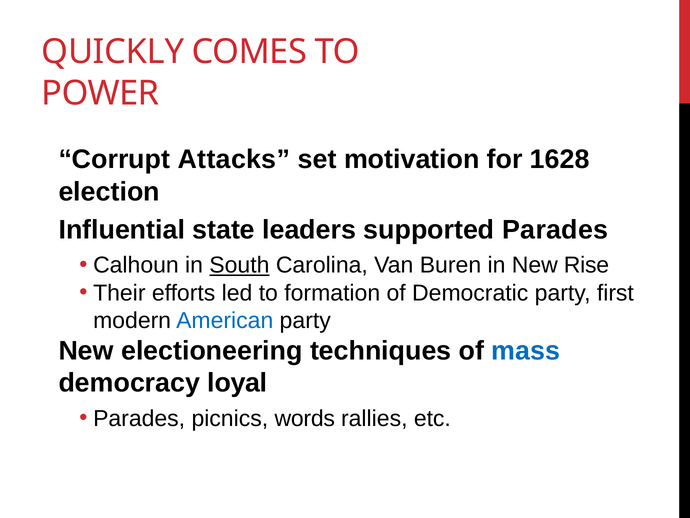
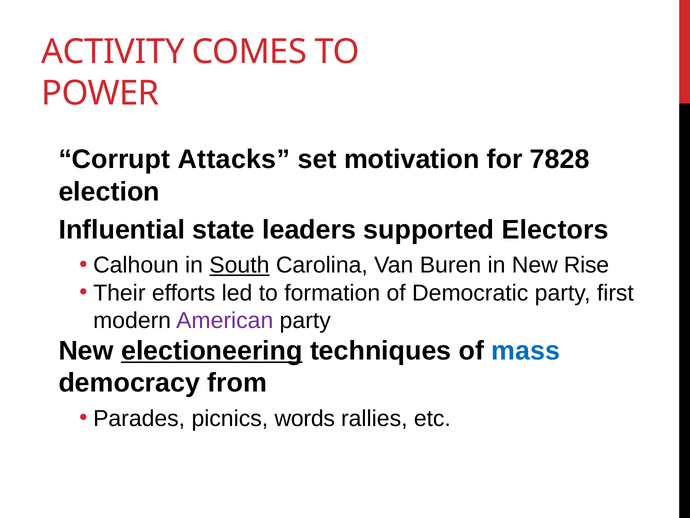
QUICKLY: QUICKLY -> ACTIVITY (113, 52)
1628: 1628 -> 7828 (560, 159)
supported Parades: Parades -> Electors (555, 230)
American colour: blue -> purple (225, 320)
electioneering underline: none -> present (212, 350)
loyal: loyal -> from (237, 383)
